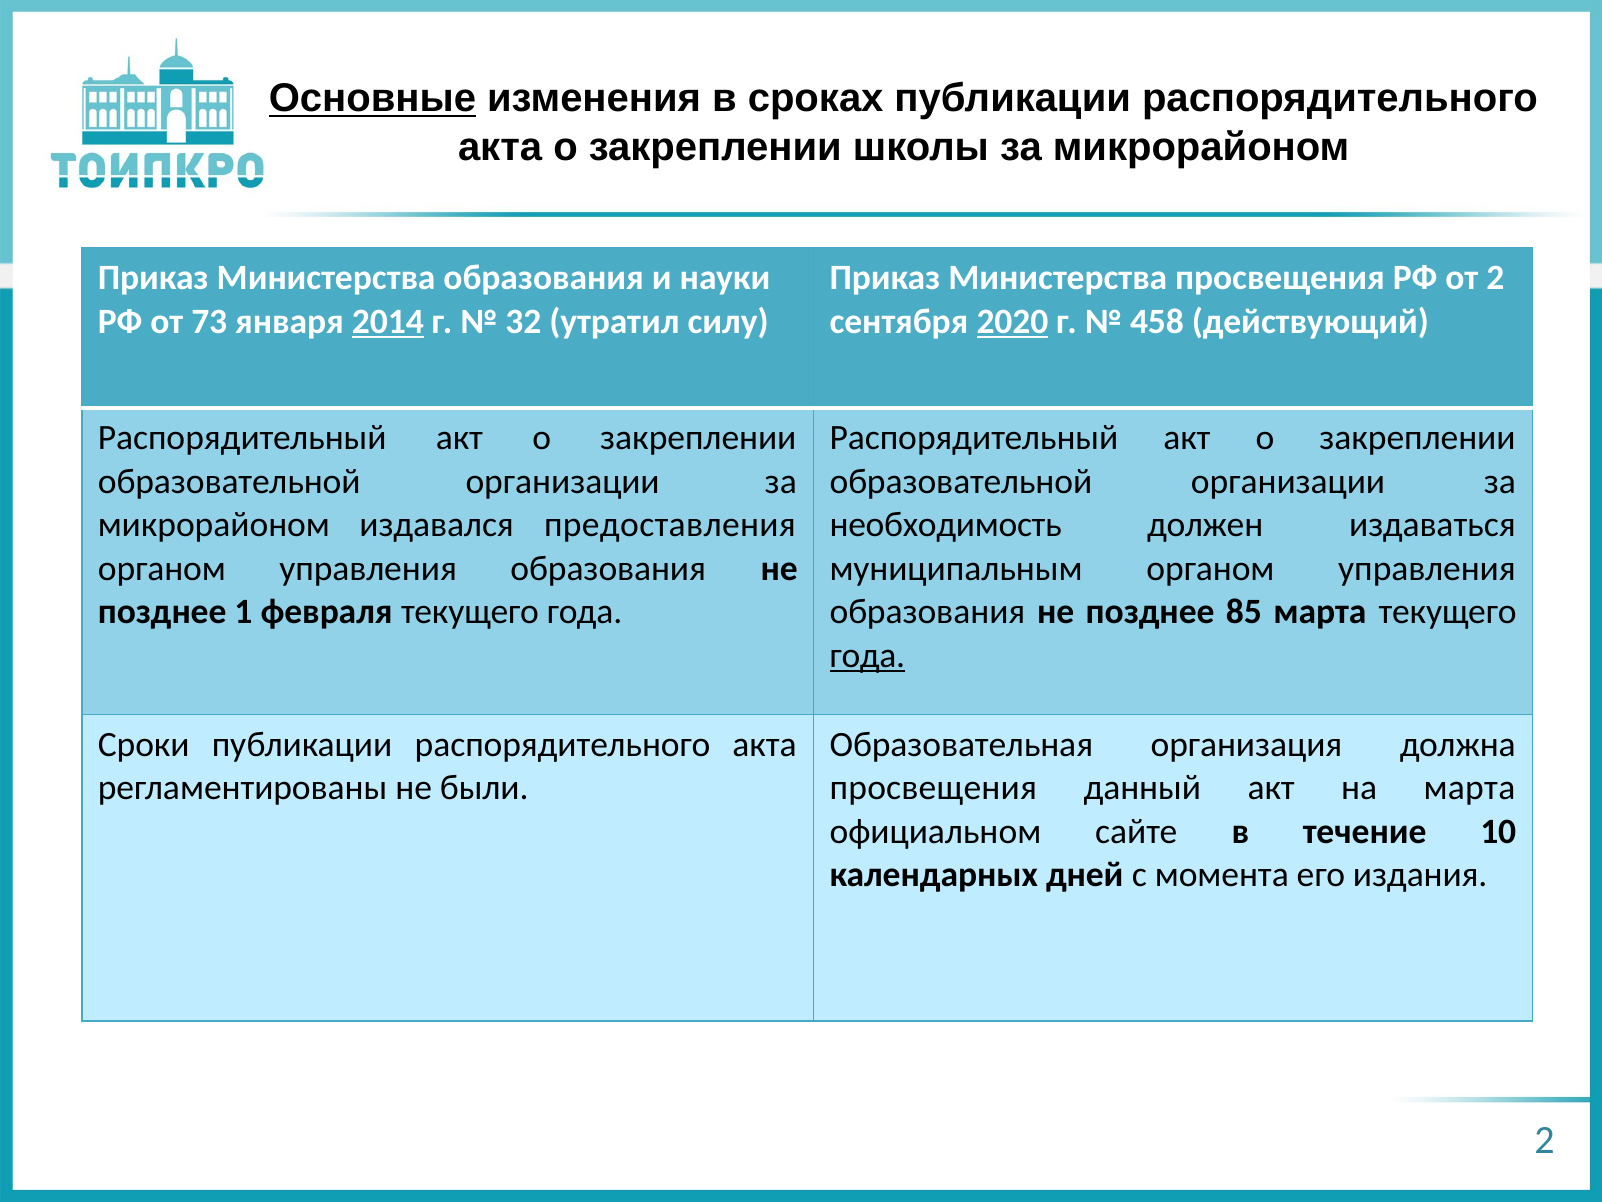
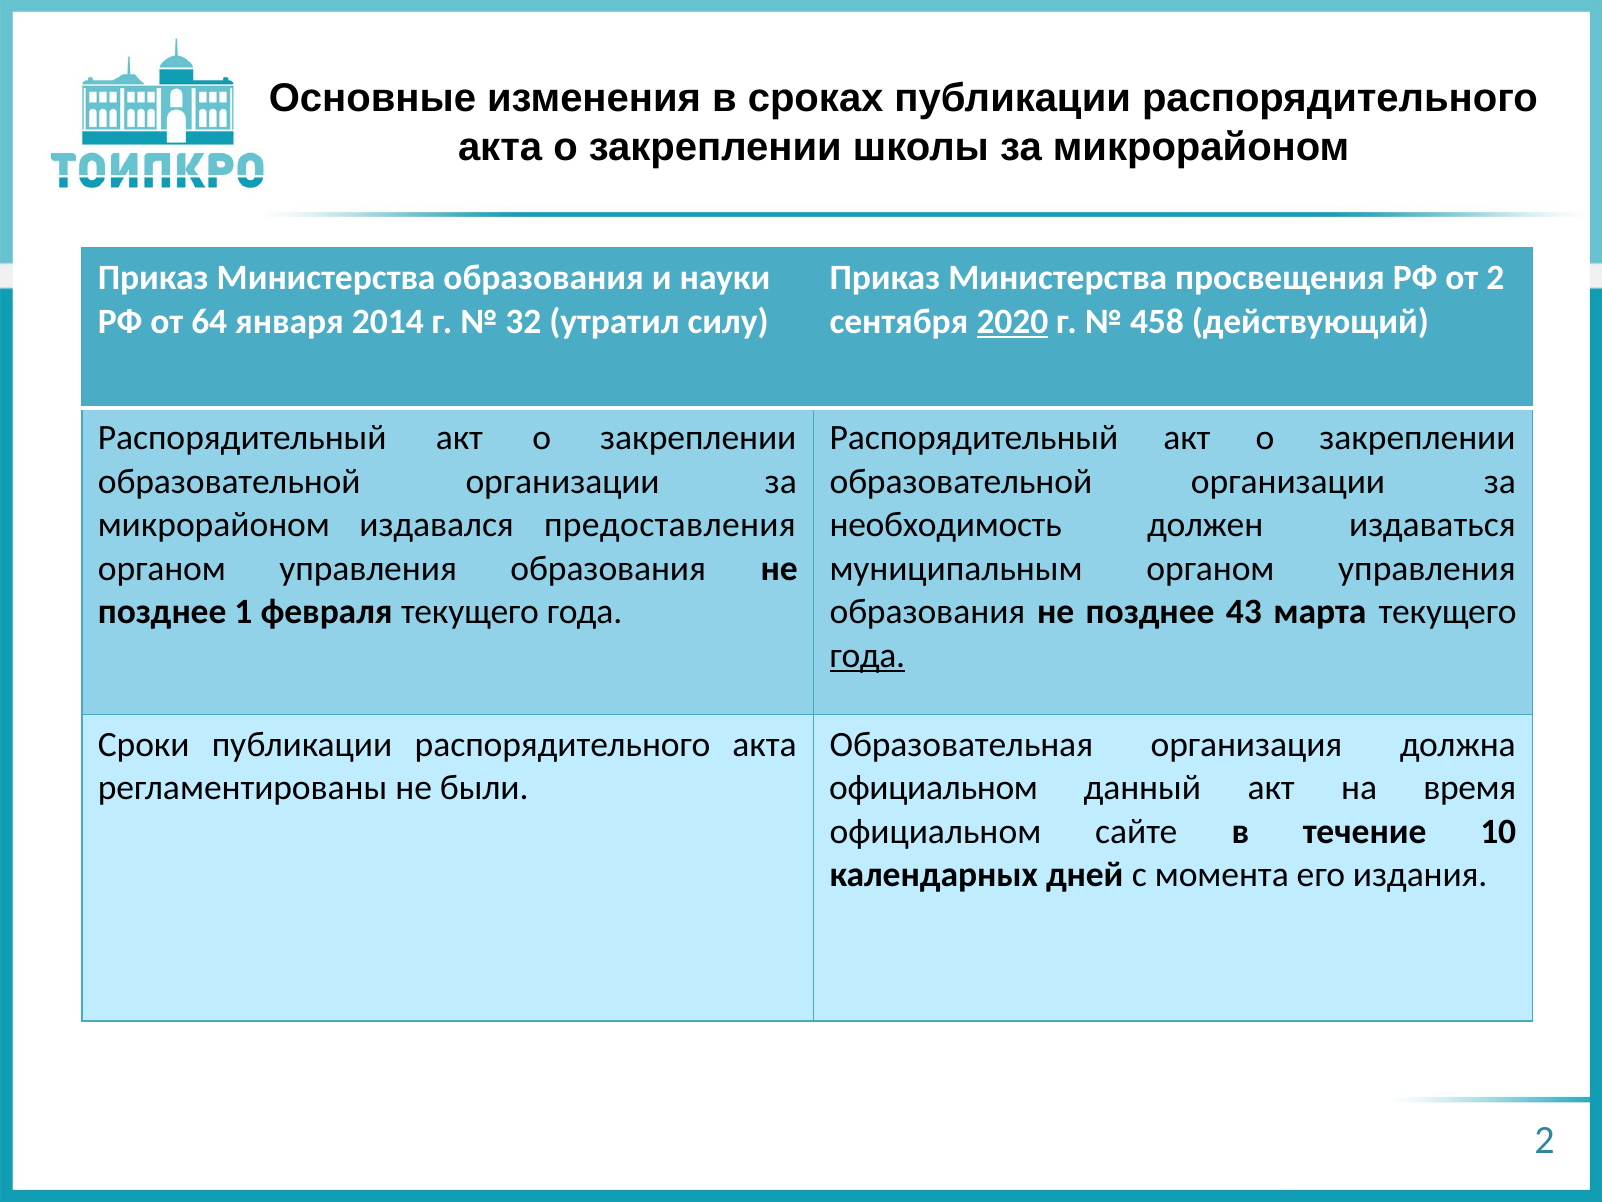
Основные underline: present -> none (372, 99)
73: 73 -> 64 (209, 321)
2014 underline: present -> none (388, 321)
85: 85 -> 43 (1244, 612)
просвещения: просвещения -> официальном (934, 788)
на марта: марта -> время (1470, 788)
